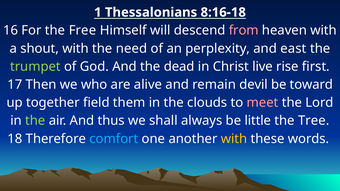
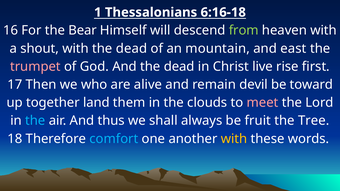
8:16-18: 8:16-18 -> 6:16-18 (223, 12)
Free: Free -> Bear (83, 30)
from colour: pink -> light green (244, 30)
with the need: need -> dead (131, 49)
perplexity: perplexity -> mountain (218, 49)
trumpet colour: light green -> pink (35, 67)
field: field -> land (96, 103)
the colour: light green -> light blue (35, 121)
little: little -> fruit (258, 121)
